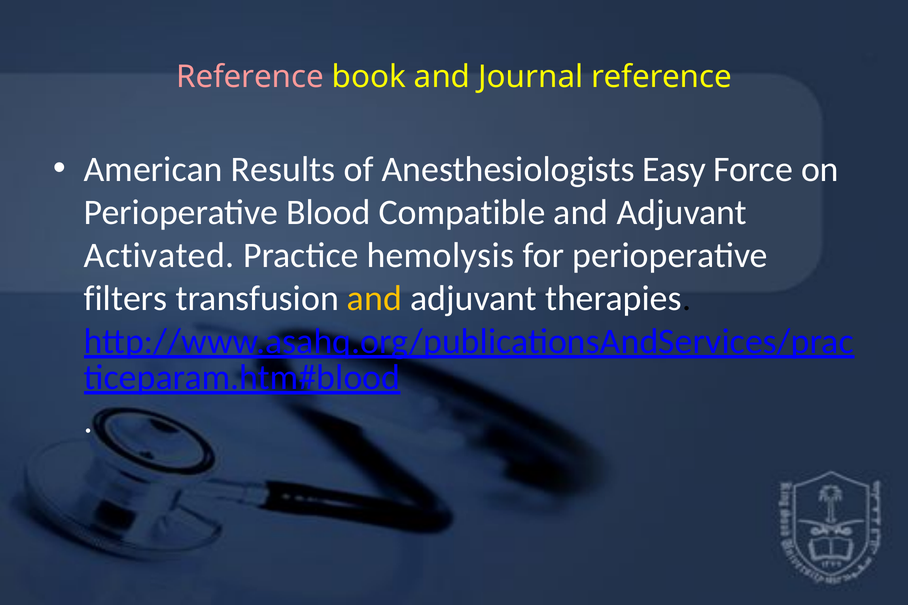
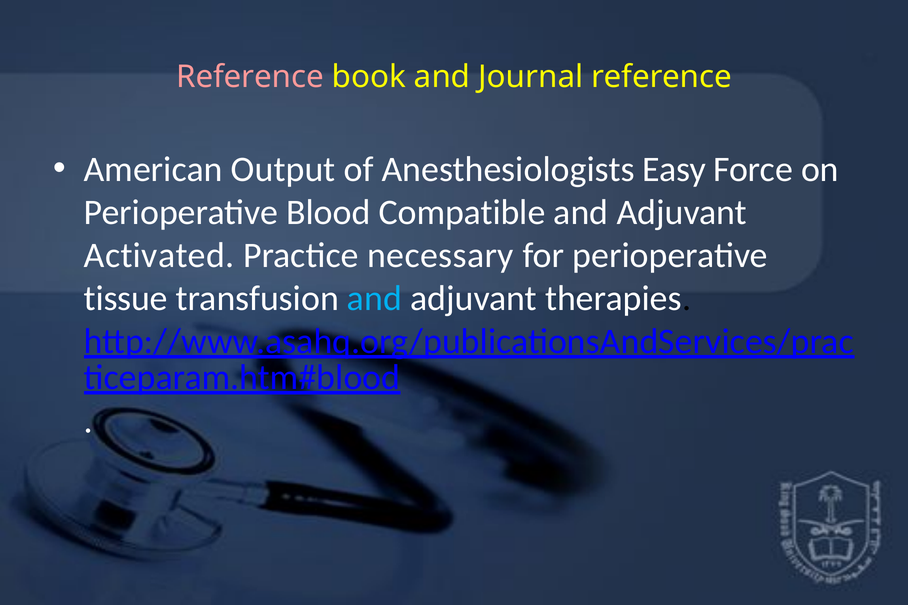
Results: Results -> Output (283, 169)
hemolysis: hemolysis -> necessary (440, 255)
filters: filters -> tissue (126, 298)
and colour: yellow -> light blue (374, 298)
